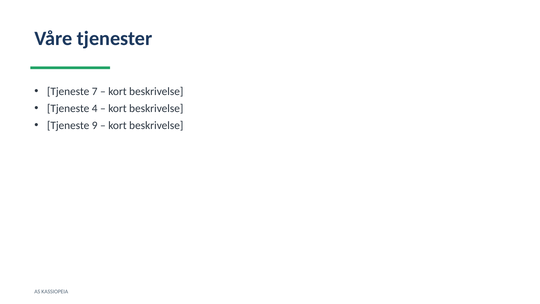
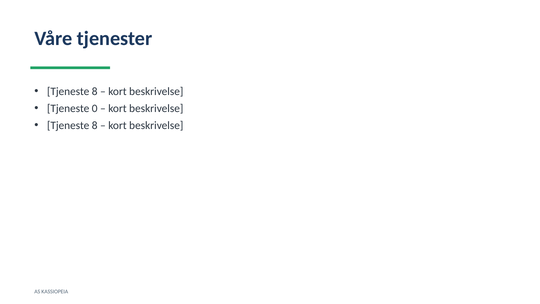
7: 7 -> 8 (95, 91)
4: 4 -> 0 (95, 108)
9: 9 -> 8 (95, 125)
